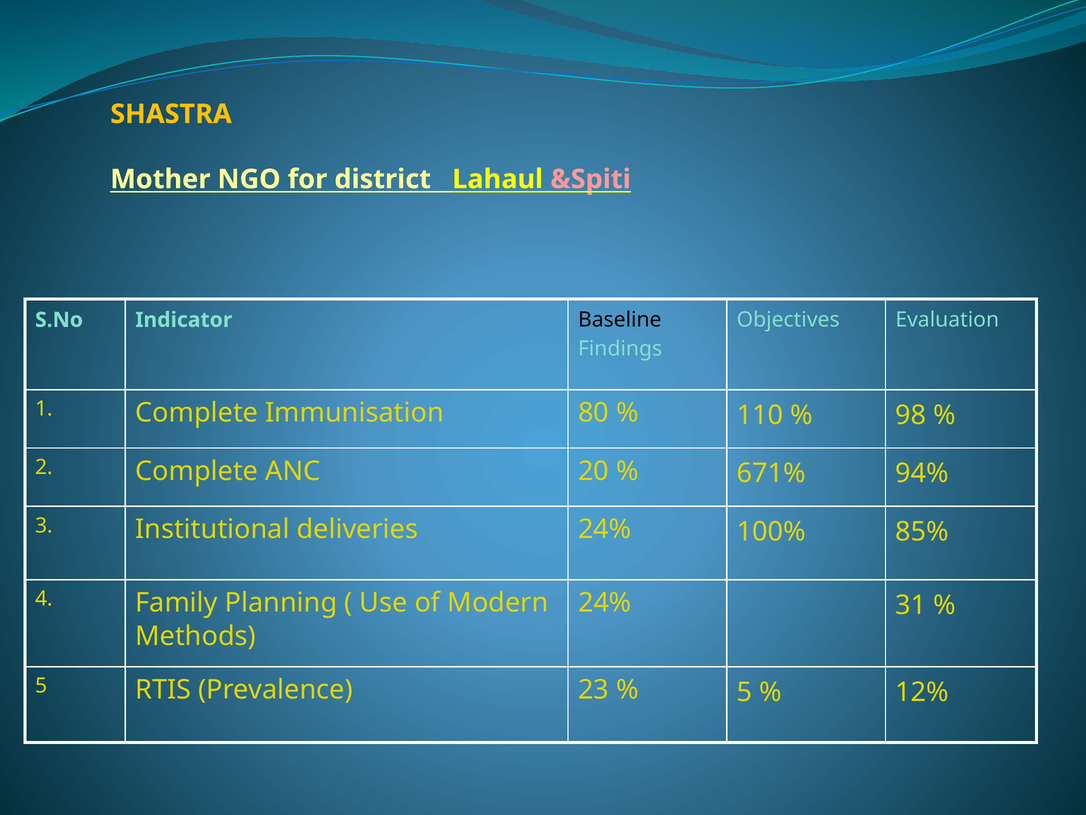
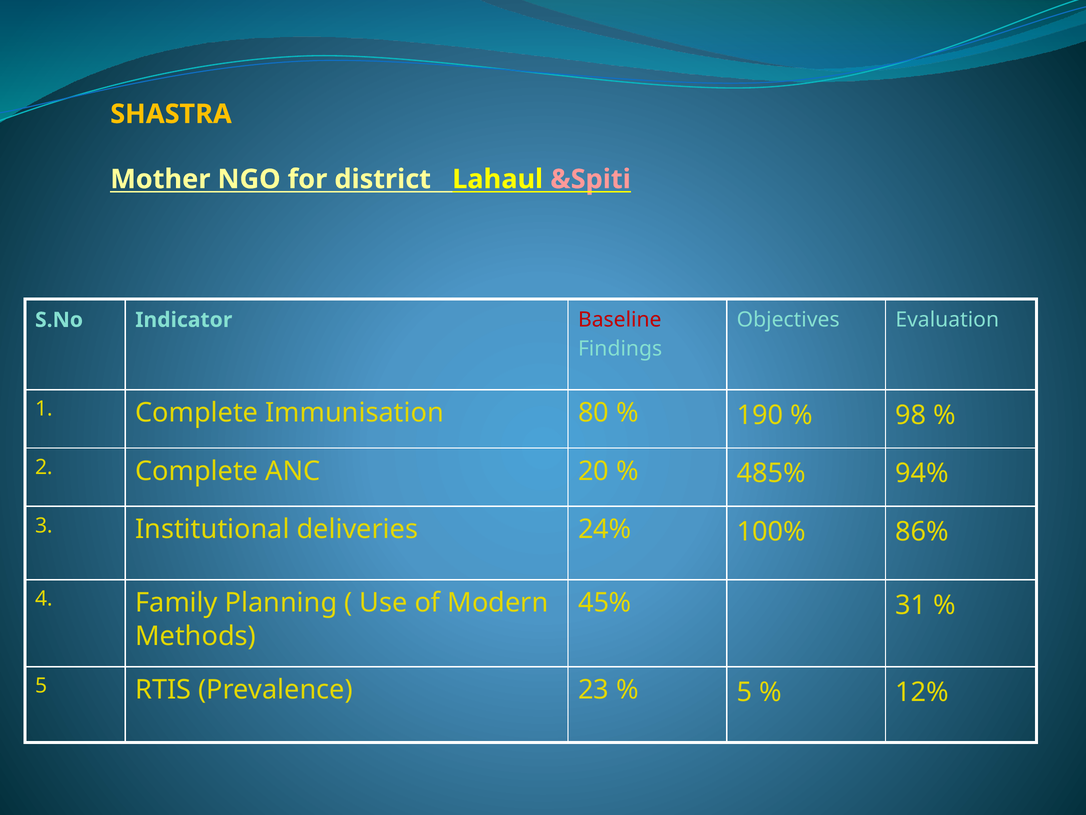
Baseline colour: black -> red (620, 320)
110: 110 -> 190 (760, 415)
671%: 671% -> 485% (771, 473)
85%: 85% -> 86% (922, 531)
24%: 24% -> 45% (605, 602)
